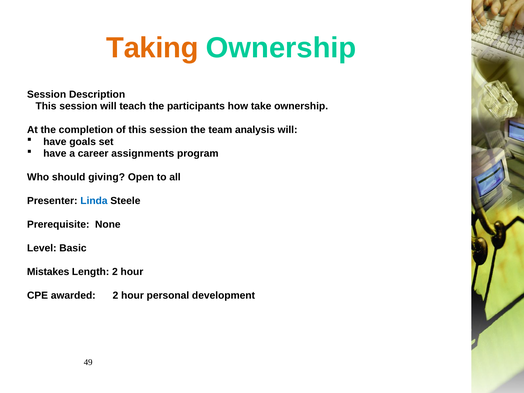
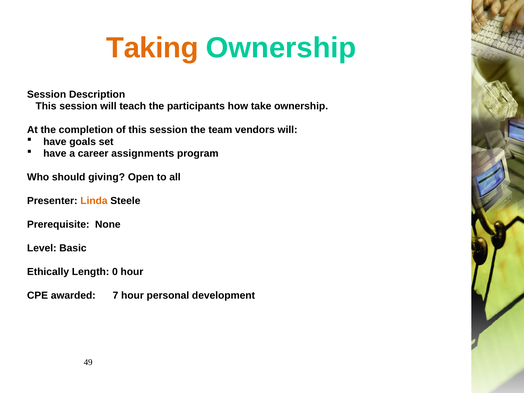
analysis: analysis -> vendors (255, 130)
Linda colour: blue -> orange (94, 201)
Mistakes: Mistakes -> Ethically (48, 272)
Length 2: 2 -> 0 (115, 272)
awarded 2: 2 -> 7 (115, 295)
